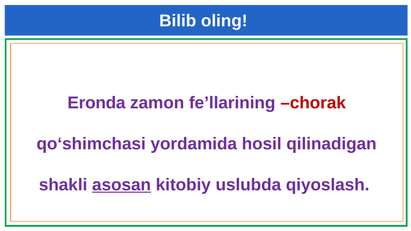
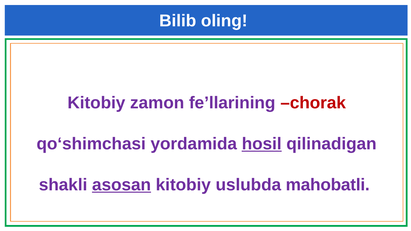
Eronda: Eronda -> Kitobiy (96, 103)
hosil underline: none -> present (262, 144)
qiyoslash: qiyoslash -> mahobatli (328, 185)
